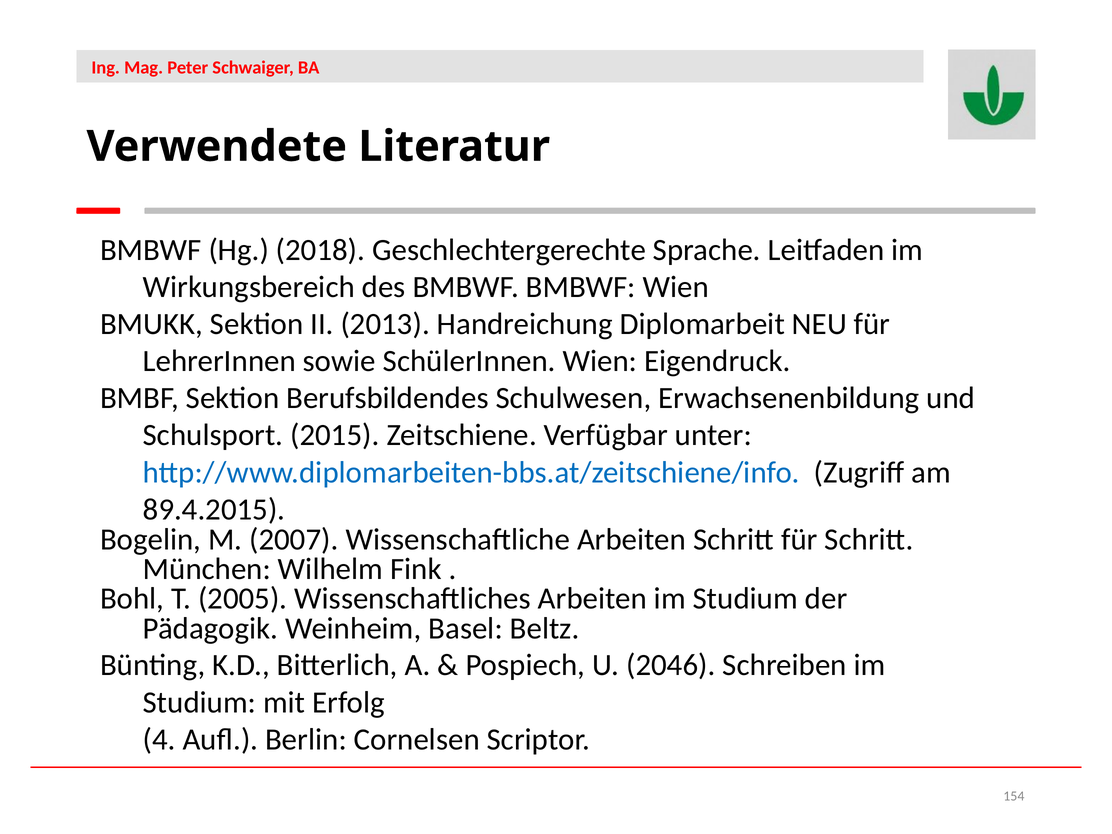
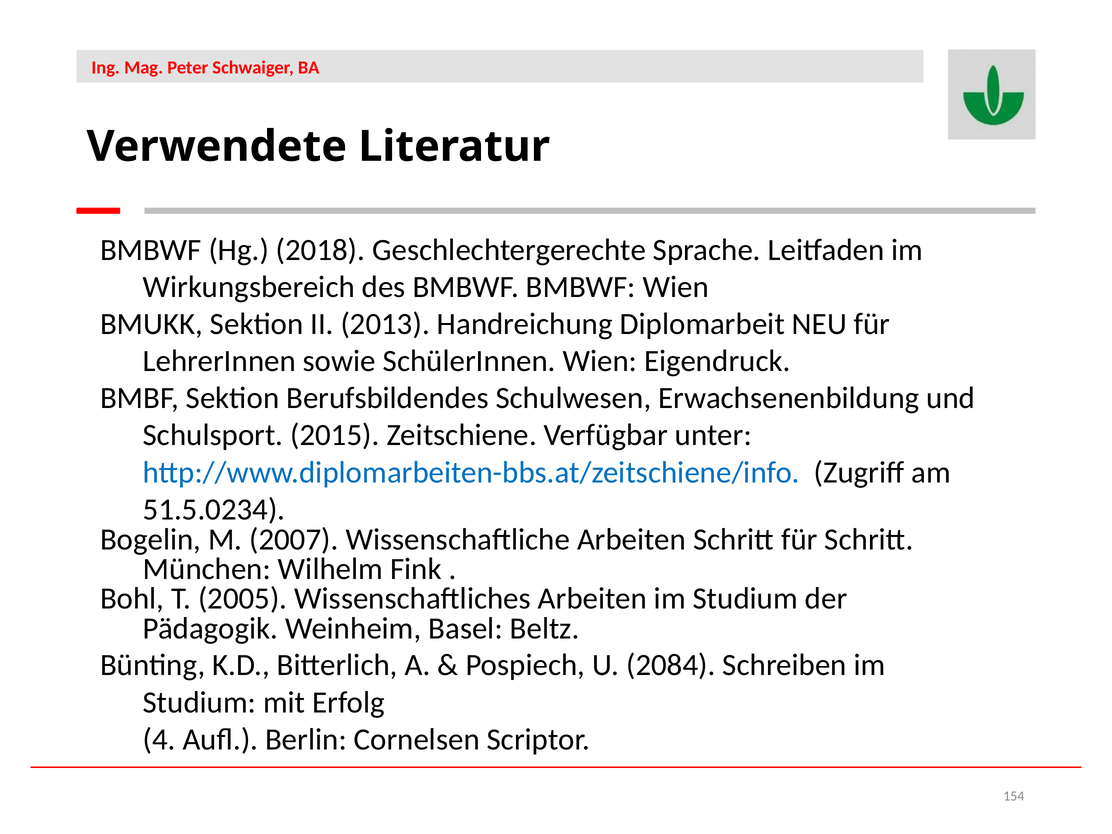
89.4.2015: 89.4.2015 -> 51.5.0234 (214, 509)
2046: 2046 -> 2084 (671, 665)
